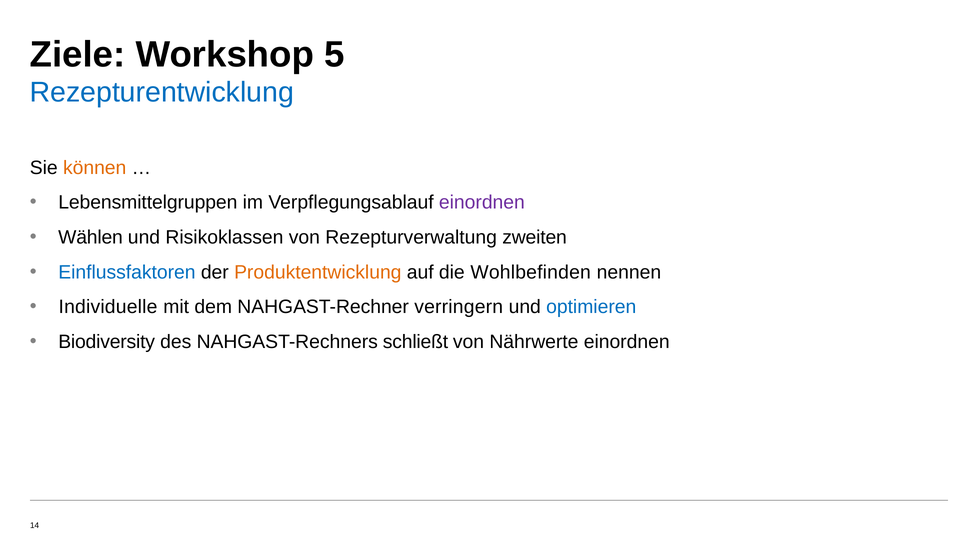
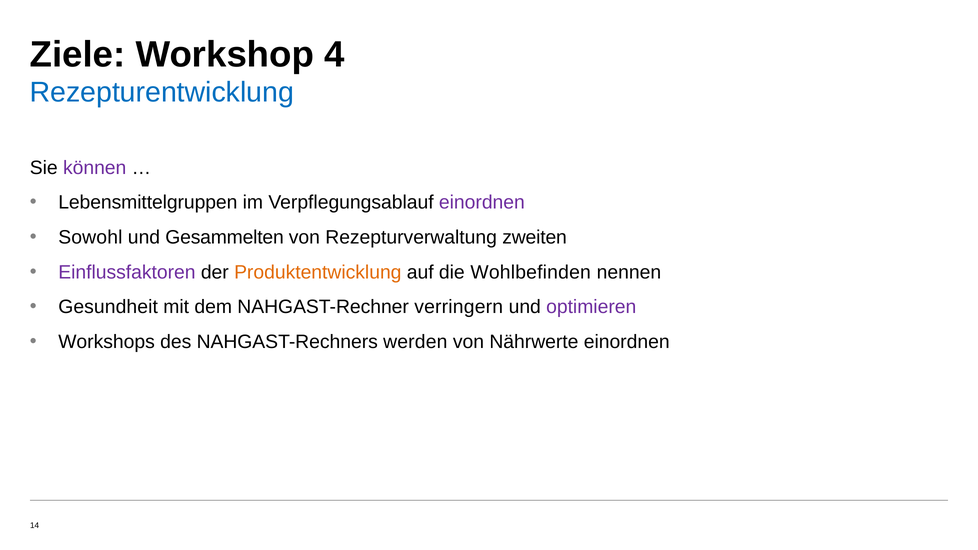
5: 5 -> 4 (334, 55)
können colour: orange -> purple (95, 168)
Wählen: Wählen -> Sowohl (90, 237)
Risikoklassen: Risikoklassen -> Gesammelten (225, 237)
Einflussfaktoren colour: blue -> purple (127, 272)
Individuelle: Individuelle -> Gesundheit (108, 307)
optimieren colour: blue -> purple (591, 307)
Biodiversity: Biodiversity -> Workshops (107, 342)
schließt: schließt -> werden (415, 342)
